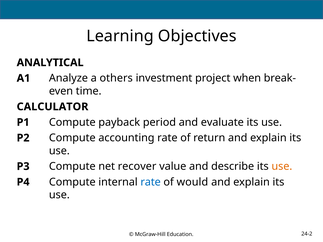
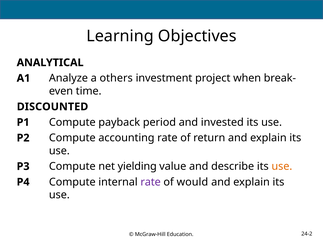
CALCULATOR: CALCULATOR -> DISCOUNTED (53, 107)
evaluate: evaluate -> invested (222, 122)
recover: recover -> yielding (137, 167)
rate colour: blue -> purple (151, 182)
